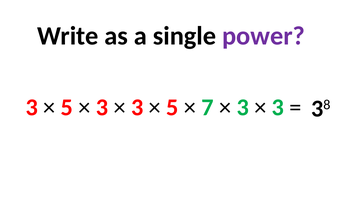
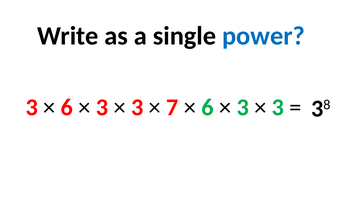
power colour: purple -> blue (263, 36)
5: 5 -> 6 (67, 107)
5: 5 -> 7 (172, 107)
7: 7 -> 6 (208, 107)
